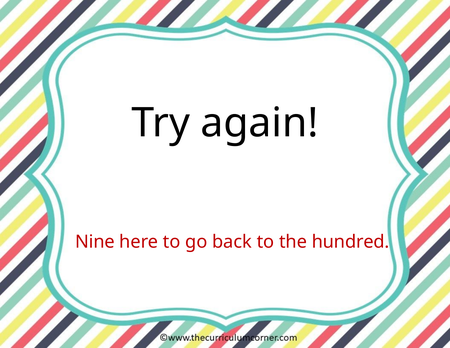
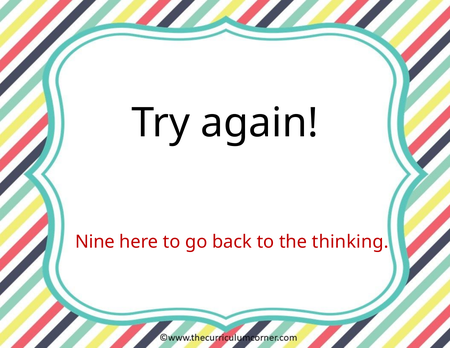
hundred: hundred -> thinking (350, 242)
